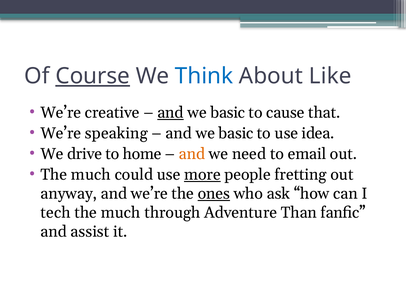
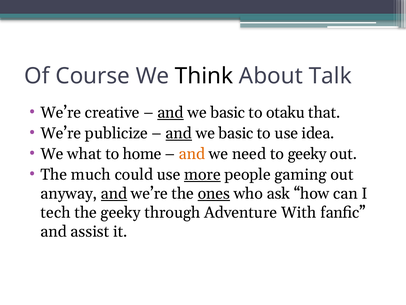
Course underline: present -> none (93, 76)
Think colour: blue -> black (204, 76)
Like: Like -> Talk (330, 76)
cause: cause -> otaku (286, 112)
speaking: speaking -> publicize (116, 133)
and underline: none -> present (179, 133)
drive: drive -> what (84, 154)
to email: email -> geeky (307, 154)
fretting: fretting -> gaming (301, 174)
and underline: none -> present (114, 193)
much: much -> geeky (121, 212)
Than: Than -> With (299, 212)
